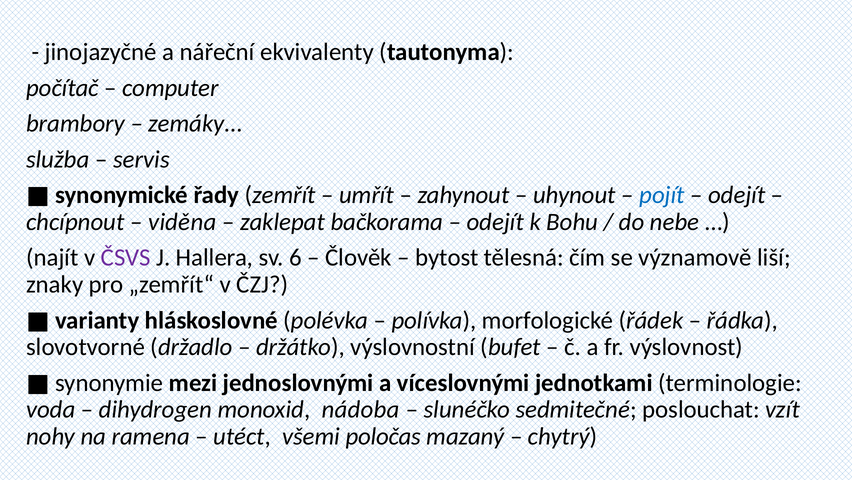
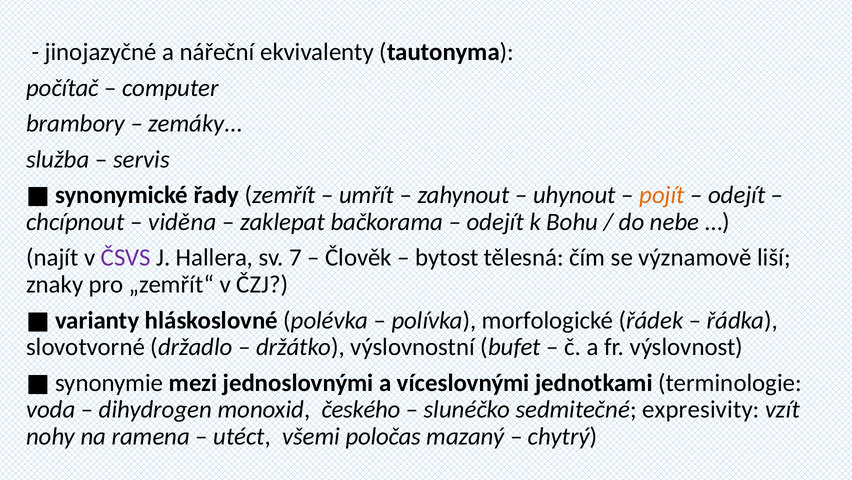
pojít colour: blue -> orange (662, 195)
6: 6 -> 7 (295, 257)
nádoba: nádoba -> českého (361, 409)
poslouchat: poslouchat -> expresivity (701, 409)
